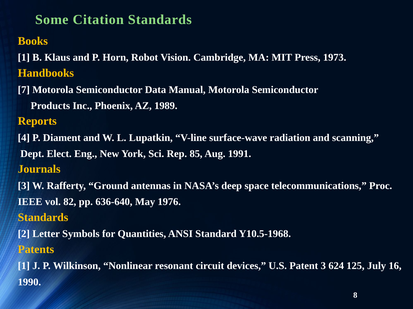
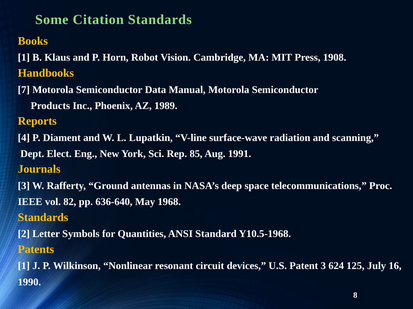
1973: 1973 -> 1908 (335, 58)
1976: 1976 -> 1968 (169, 202)
